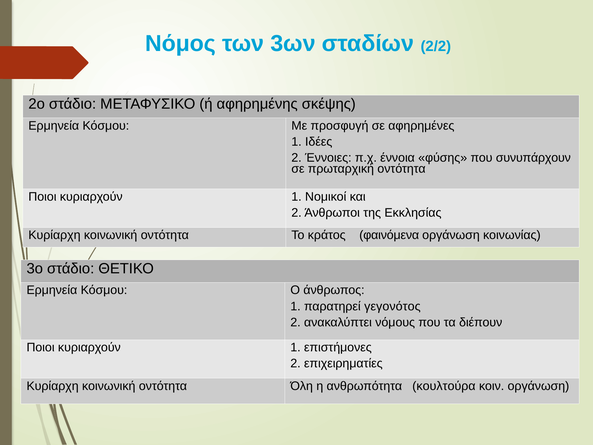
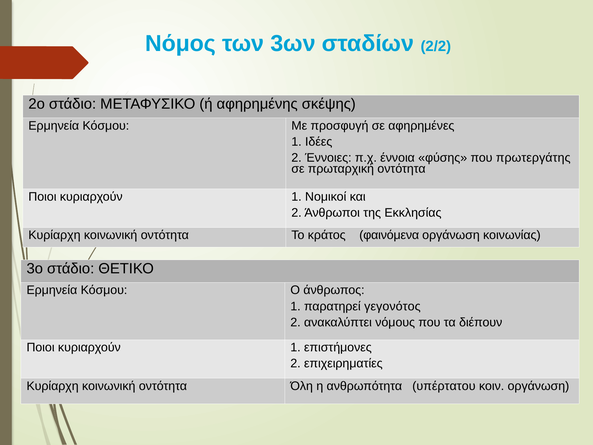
συνυπάρχουν: συνυπάρχουν -> πρωτεργάτης (533, 158)
κουλτούρα: κουλτούρα -> υπέρτατου (444, 386)
